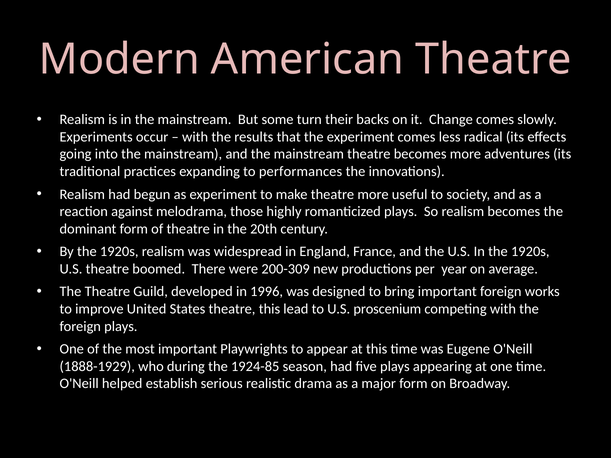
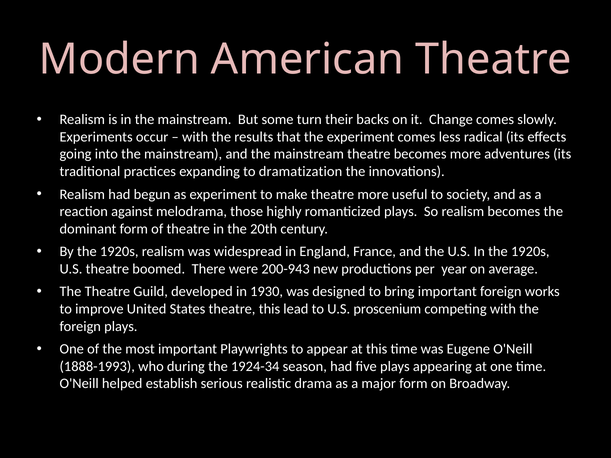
performances: performances -> dramatization (301, 172)
200-309: 200-309 -> 200-943 (286, 269)
1996: 1996 -> 1930 (267, 292)
1888-1929: 1888-1929 -> 1888-1993 (97, 367)
1924-85: 1924-85 -> 1924-34 (255, 367)
